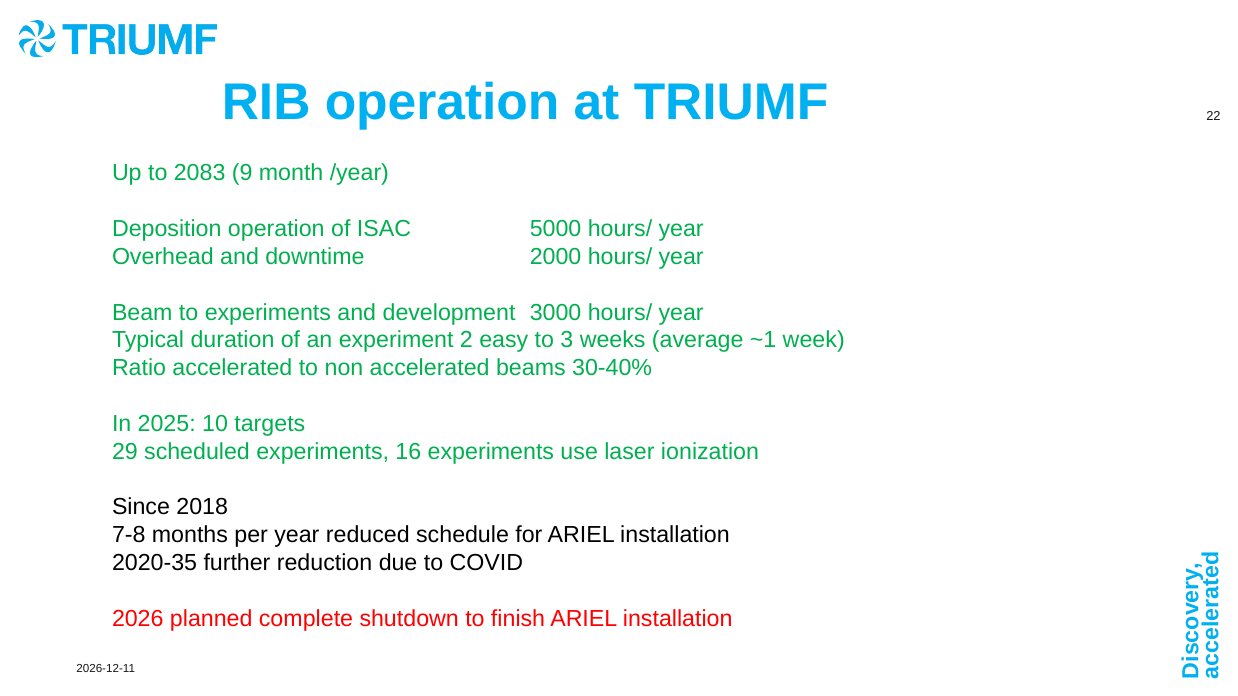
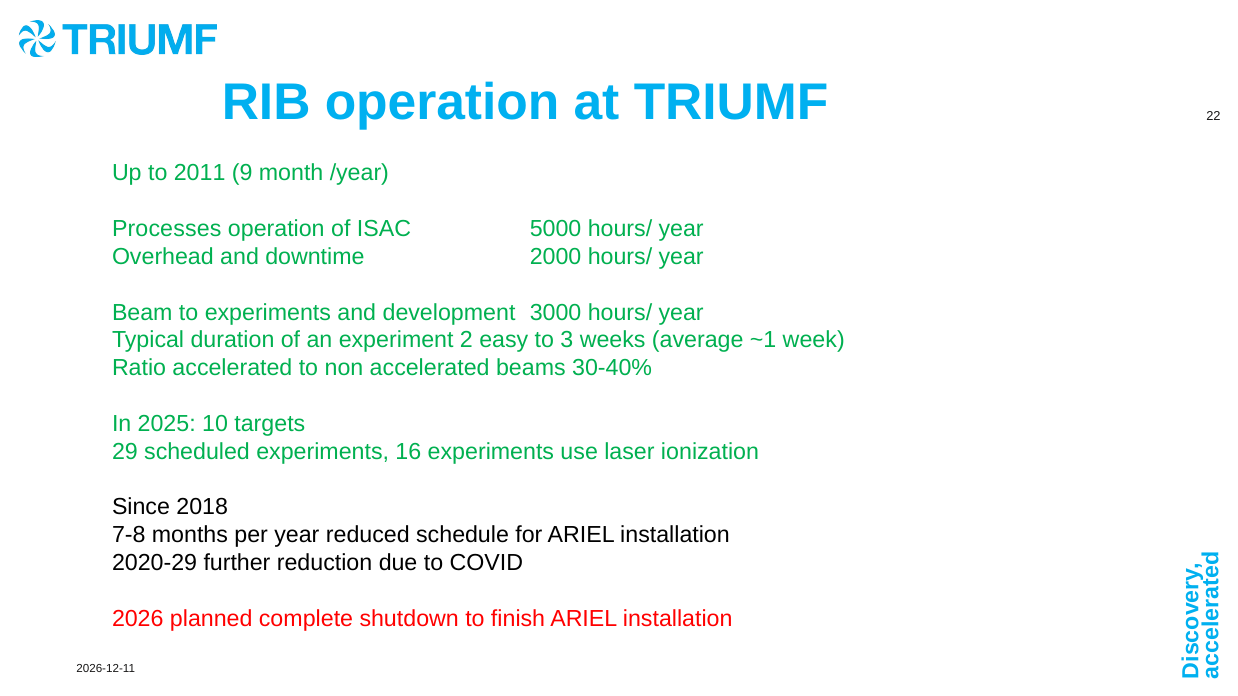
2083: 2083 -> 2011 (200, 173)
Deposition: Deposition -> Processes (167, 229)
2020-35: 2020-35 -> 2020-29 (155, 563)
